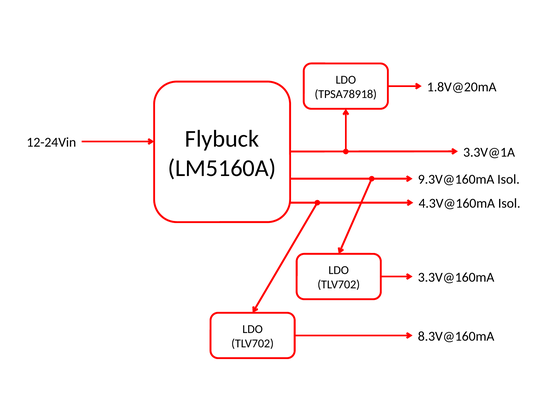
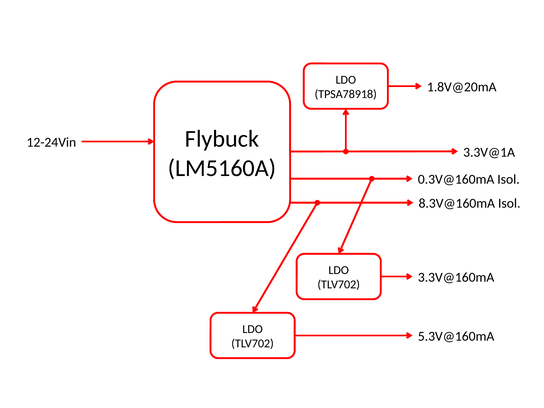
9.3V@160mA: 9.3V@160mA -> 0.3V@160mA (456, 180)
4.3V@160mA: 4.3V@160mA -> 8.3V@160mA (457, 203)
8.3V@160mA: 8.3V@160mA -> 5.3V@160mA (456, 336)
